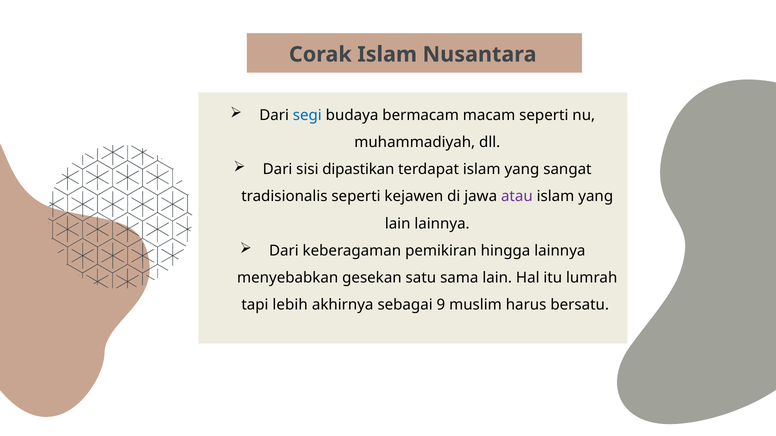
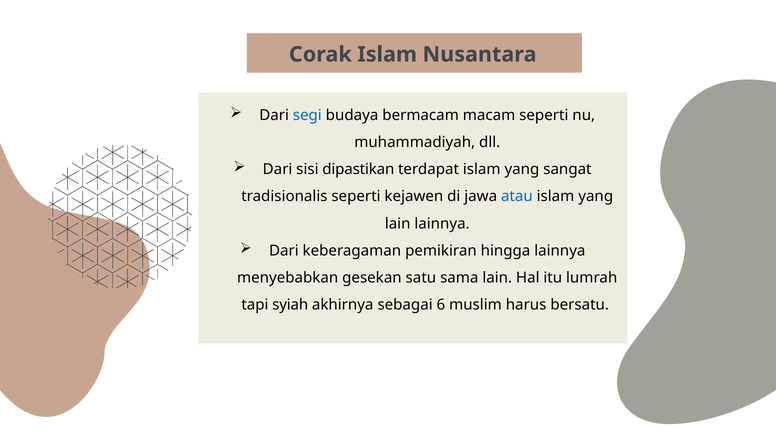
atau colour: purple -> blue (517, 197)
lebih: lebih -> syiah (290, 305)
9: 9 -> 6 (441, 305)
